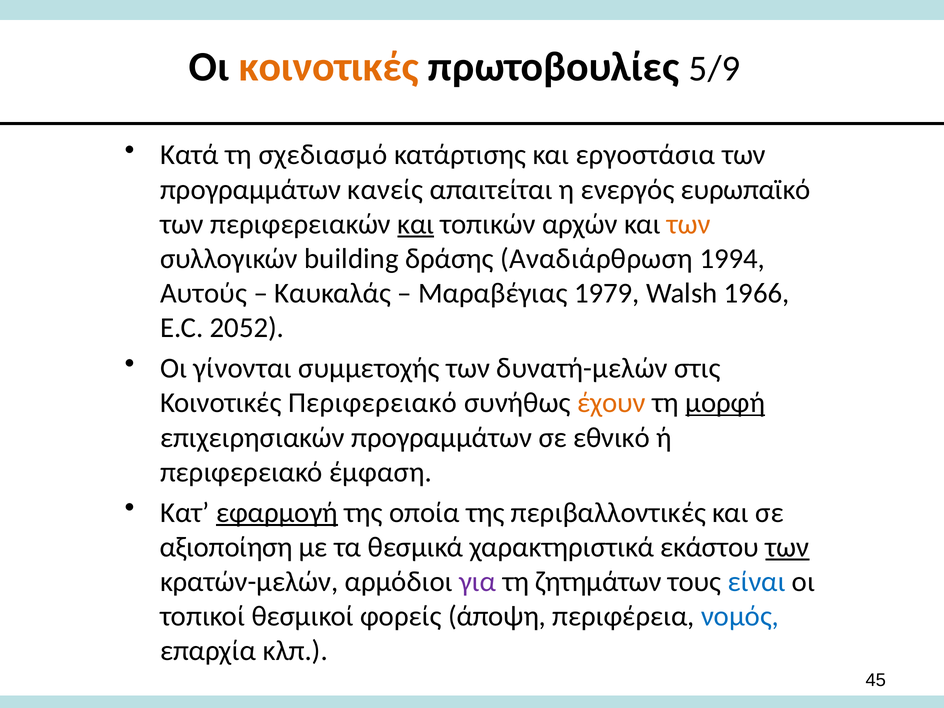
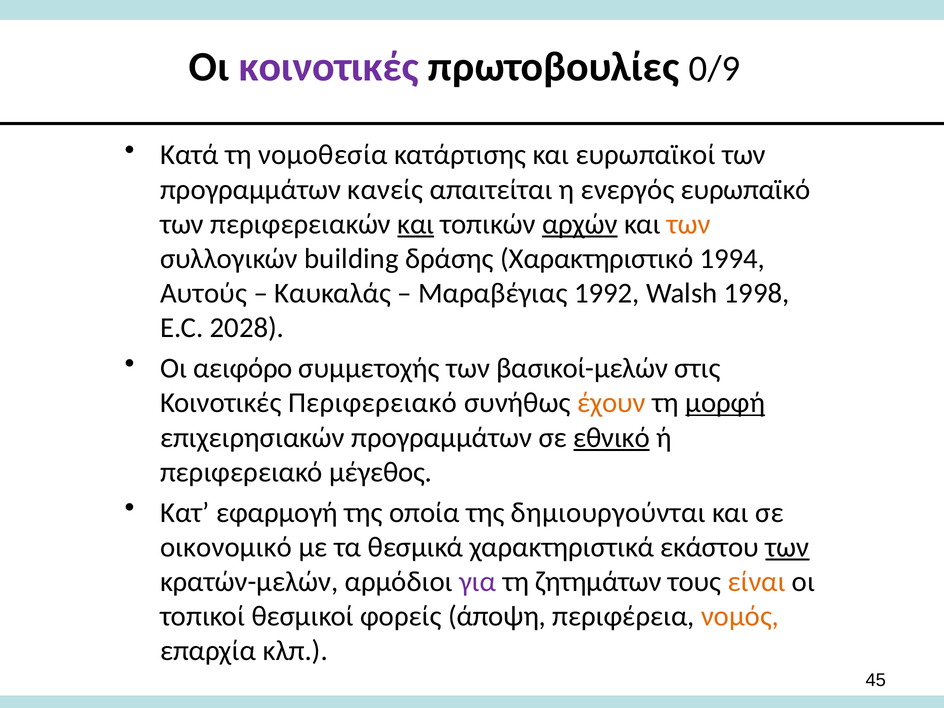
κοινοτικές colour: orange -> purple (329, 67)
5/9: 5/9 -> 0/9 (715, 69)
σχεδιασμό: σχεδιασμό -> νομοθεσία (323, 155)
εργοστάσια: εργοστάσια -> ευρωπαϊκοί (646, 155)
αρχών underline: none -> present (580, 224)
Αναδιάρθρωση: Αναδιάρθρωση -> Χαρακτηριστικό (597, 259)
1979: 1979 -> 1992 (607, 293)
1966: 1966 -> 1998 (757, 293)
2052: 2052 -> 2028 (247, 328)
γίνονται: γίνονται -> αειφόρο (243, 368)
δυνατή-μελών: δυνατή-μελών -> βασικοί-μελών (582, 368)
εθνικό underline: none -> present (612, 438)
έμφαση: έμφαση -> μέγεθος (381, 472)
εφαρμογή underline: present -> none (277, 513)
περιβαλλοντικές: περιβαλλοντικές -> δημιουργούνται (608, 513)
αξιοποίηση: αξιοποίηση -> οικονομικό (226, 547)
είναι colour: blue -> orange (757, 582)
νομός colour: blue -> orange (740, 616)
